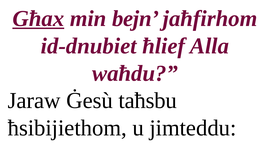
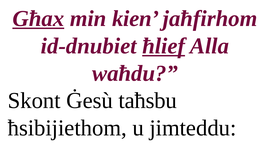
bejn: bejn -> kien (136, 18)
ħlief underline: none -> present (164, 46)
Jaraw: Jaraw -> Skont (34, 100)
